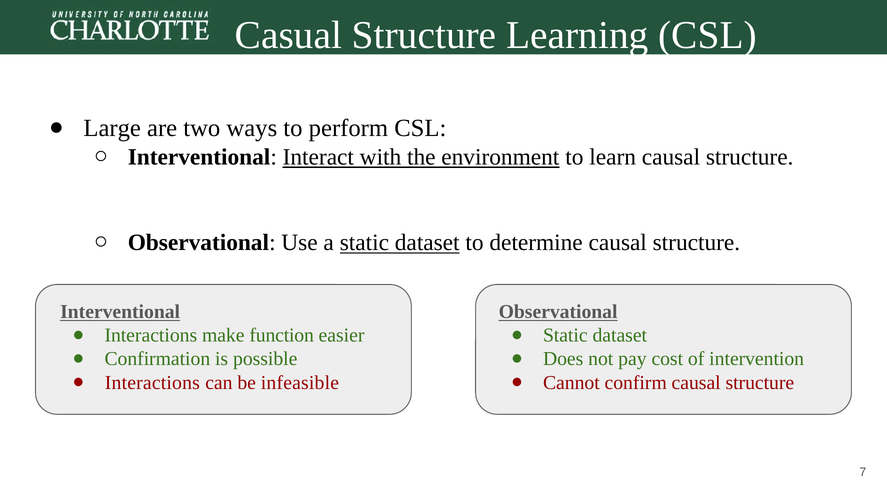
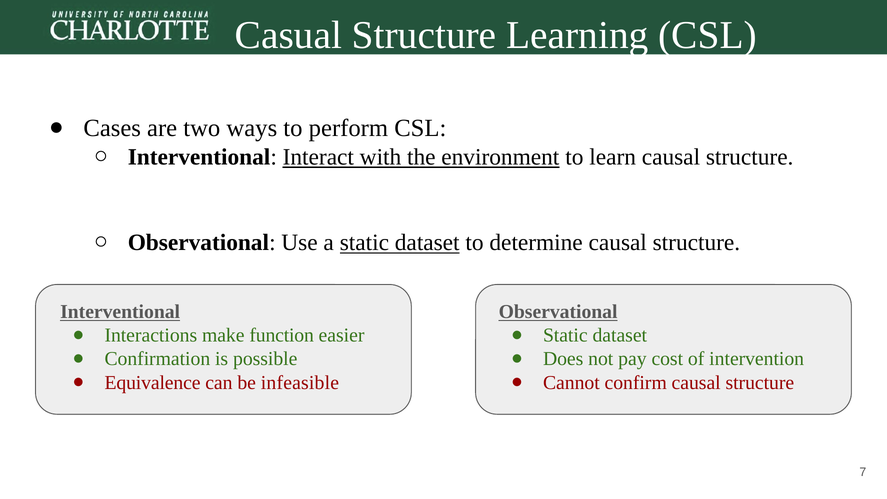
Large: Large -> Cases (112, 128)
Interactions: Interactions -> Equivalence (153, 383)
